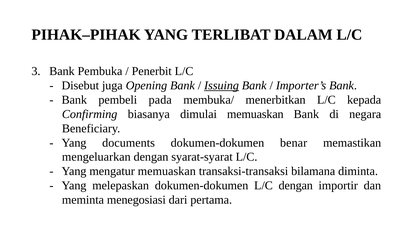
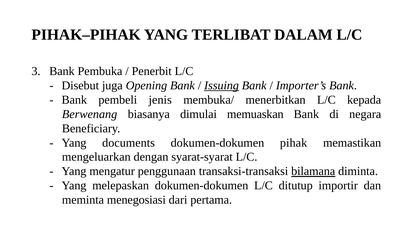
pada: pada -> jenis (160, 100)
Confirming: Confirming -> Berwenang (90, 114)
benar: benar -> pihak (294, 143)
mengatur memuaskan: memuaskan -> penggunaan (167, 172)
bilamana underline: none -> present (313, 172)
L/C dengan: dengan -> ditutup (296, 186)
